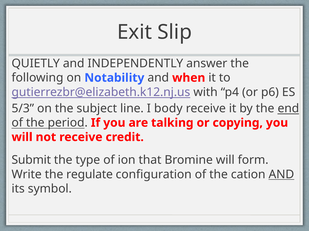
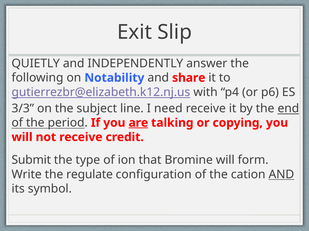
when: when -> share (189, 78)
5/3: 5/3 -> 3/3 (23, 109)
body: body -> need (168, 109)
are underline: none -> present (138, 123)
